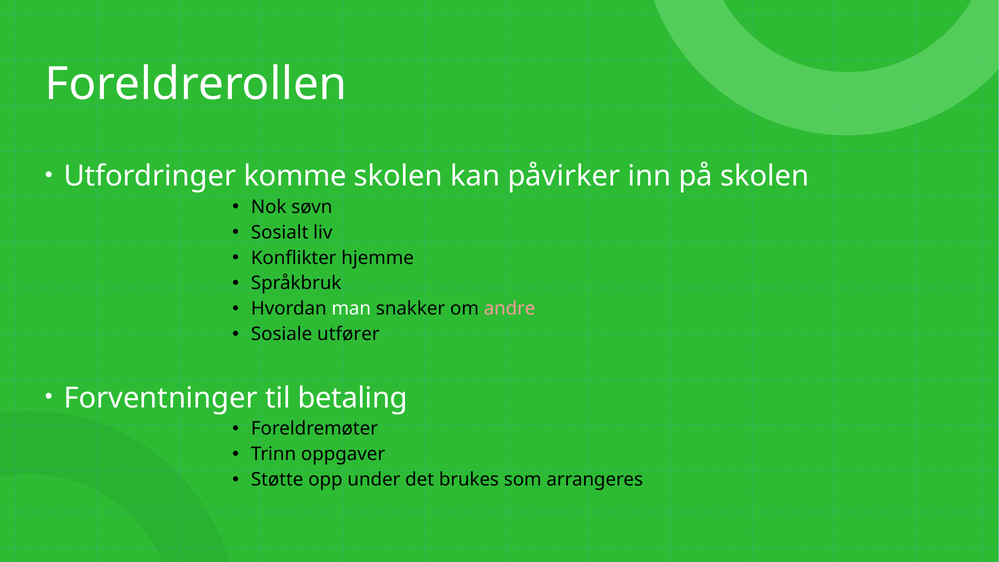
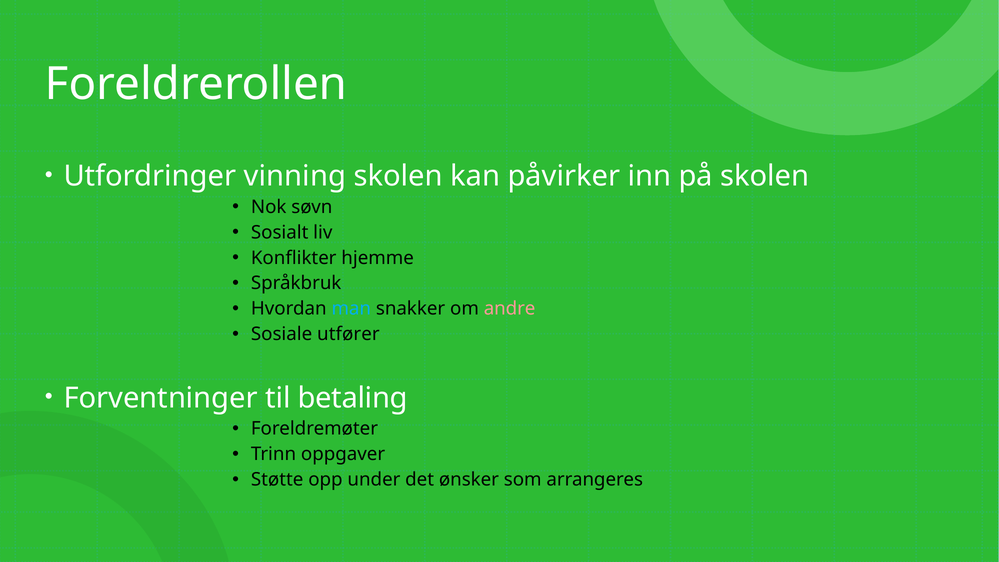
komme: komme -> vinning (295, 176)
man colour: white -> light blue (351, 309)
brukes: brukes -> ønsker (469, 479)
